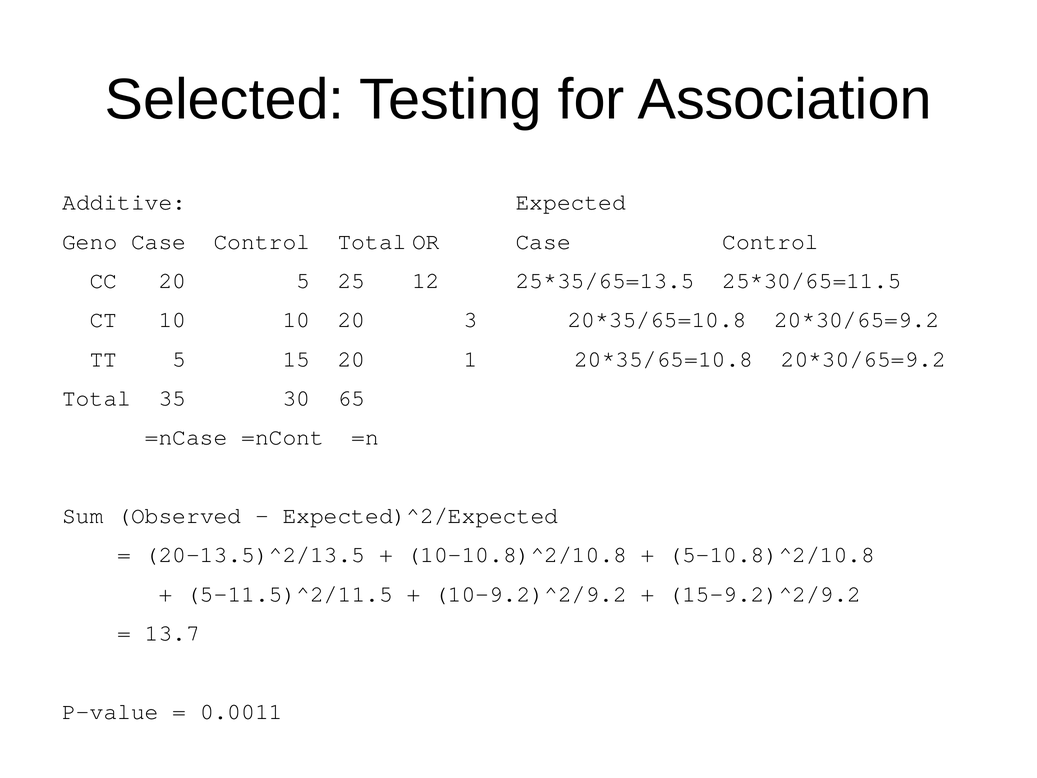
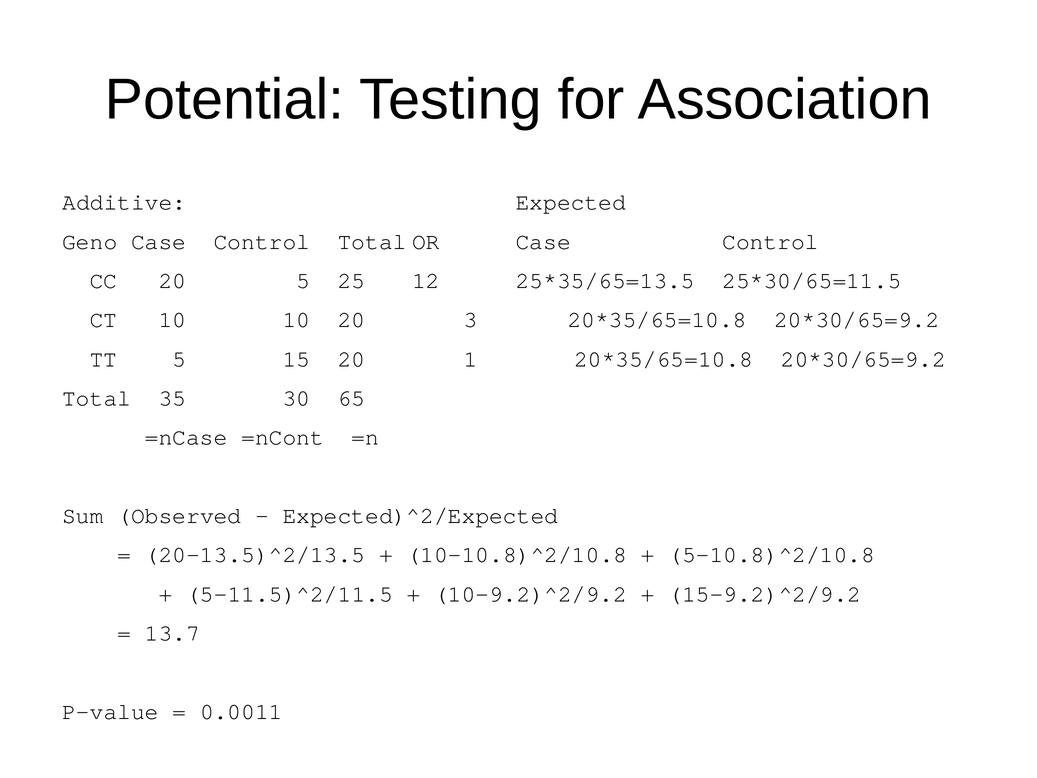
Selected: Selected -> Potential (225, 100)
